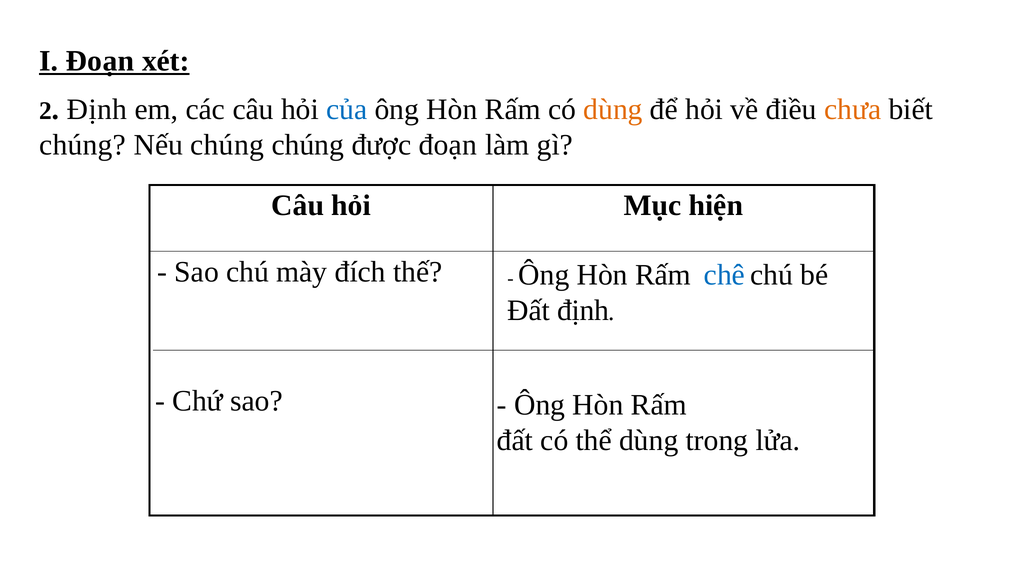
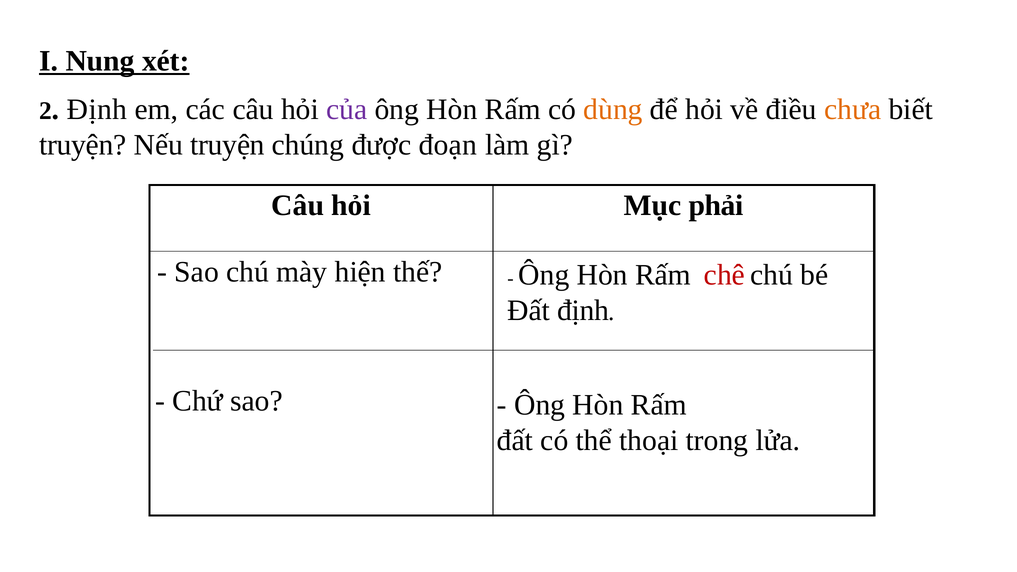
I Đoạn: Đoạn -> Nung (100, 61)
của colour: blue -> purple (347, 109)
chúng: chúng -> truyện (83, 145)
Nếu chúng: chúng -> truyện (228, 145)
hiện: hiện -> phải (716, 205)
đích: đích -> hiện (360, 272)
chê colour: blue -> red (724, 275)
thể dùng: dùng -> thoại (649, 441)
